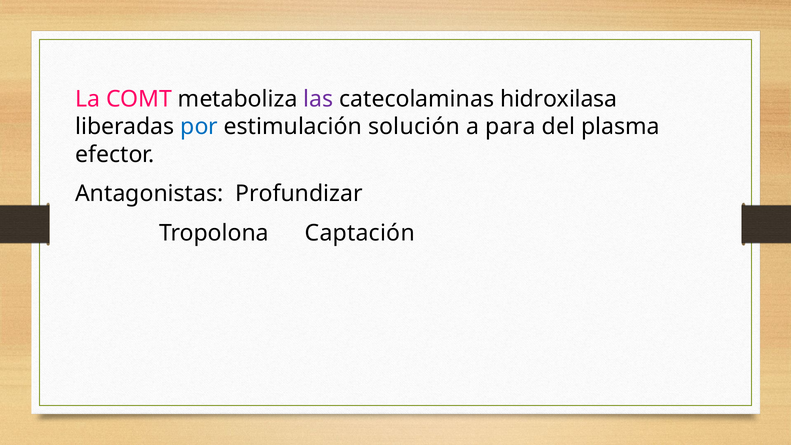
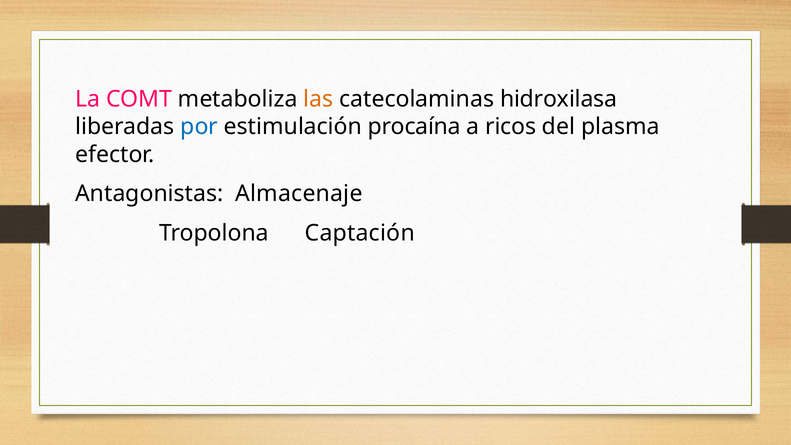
las colour: purple -> orange (318, 99)
solución: solución -> procaína (414, 127)
para: para -> ricos (511, 127)
Profundizar: Profundizar -> Almacenaje (299, 194)
